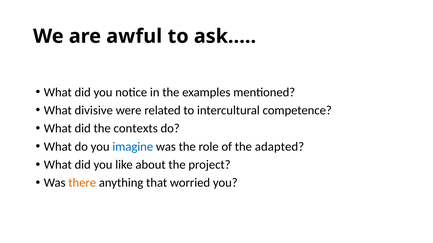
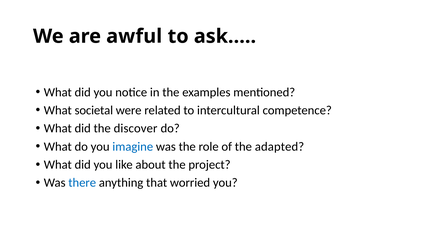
divisive: divisive -> societal (94, 111)
contexts: contexts -> discover (136, 129)
there colour: orange -> blue (82, 183)
